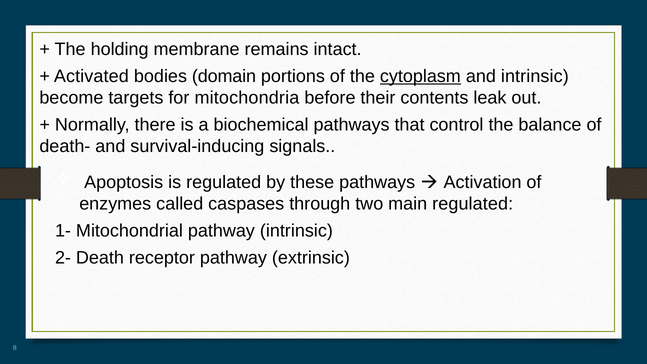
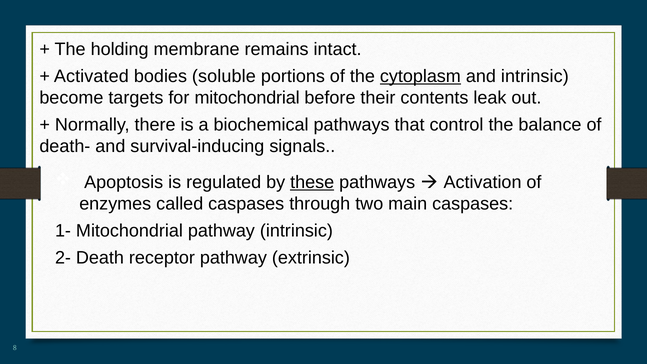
domain: domain -> soluble (224, 76)
for mitochondria: mitochondria -> mitochondrial (247, 98)
these underline: none -> present (312, 182)
main regulated: regulated -> caspases (473, 204)
